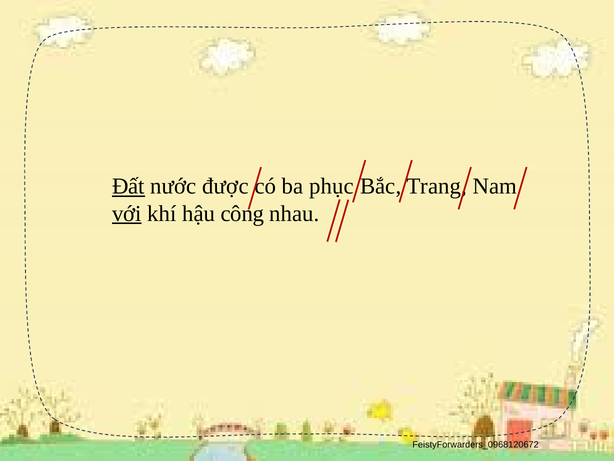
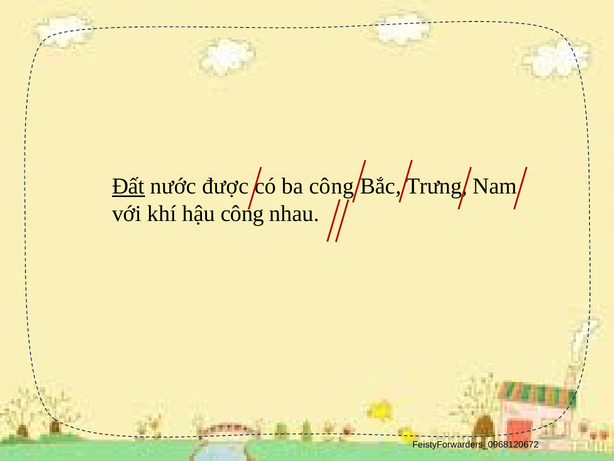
ba phục: phục -> công (332, 186)
Trang: Trang -> Trưng (437, 186)
với underline: present -> none (127, 213)
